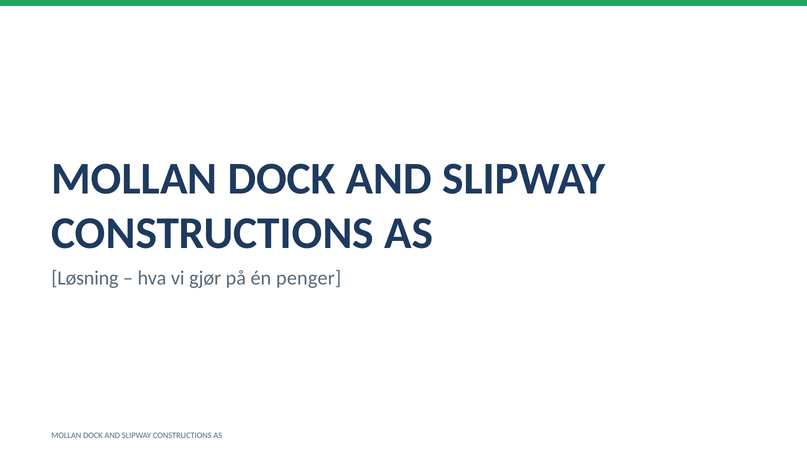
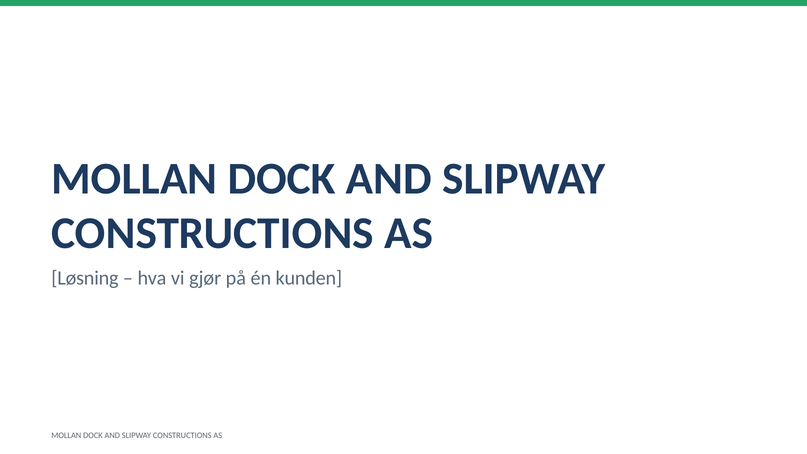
penger: penger -> kunden (309, 278)
